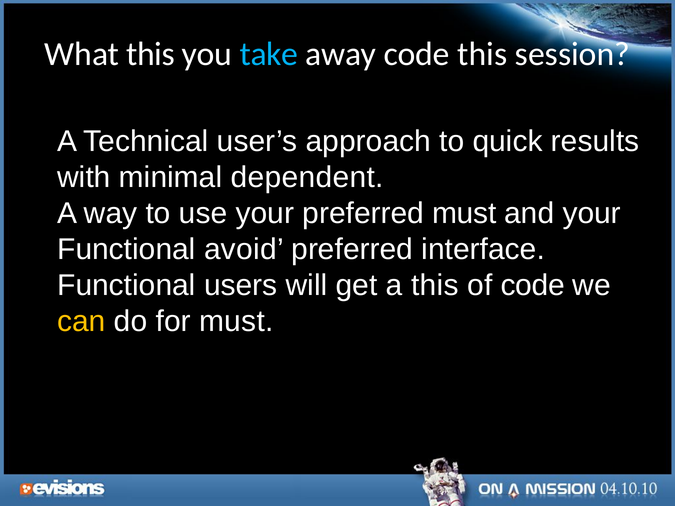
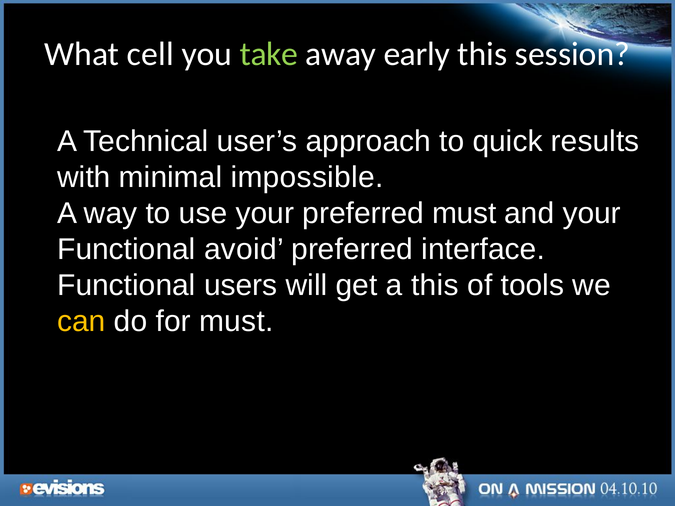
What this: this -> cell (150, 54)
take colour: light blue -> light green (269, 54)
away code: code -> early (417, 54)
dependent: dependent -> impossible (307, 178)
of code: code -> tools (532, 286)
